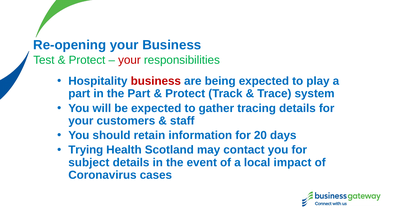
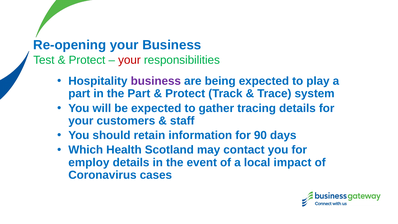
business colour: red -> purple (156, 81)
20: 20 -> 90 (260, 135)
Trying: Trying -> Which (86, 150)
subject: subject -> employ (89, 162)
